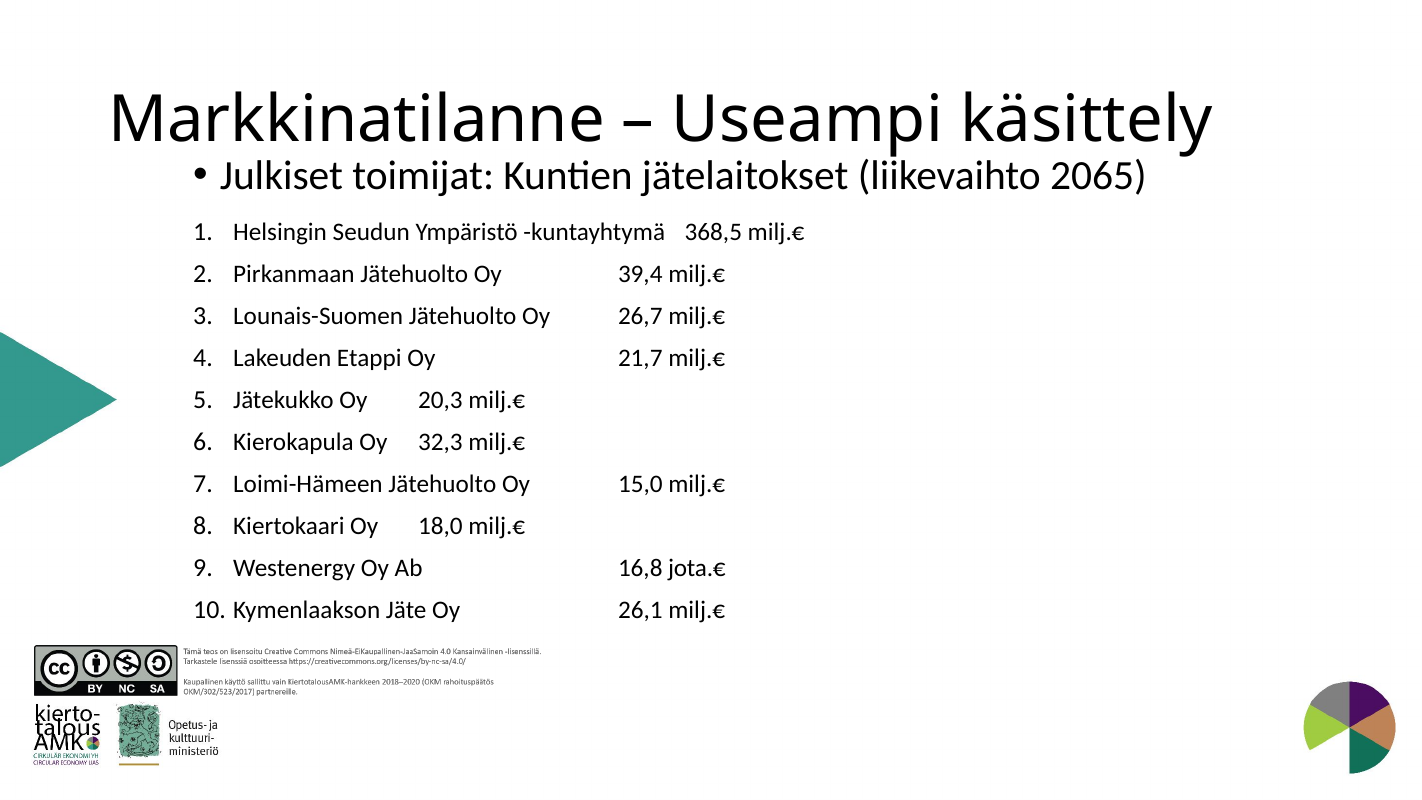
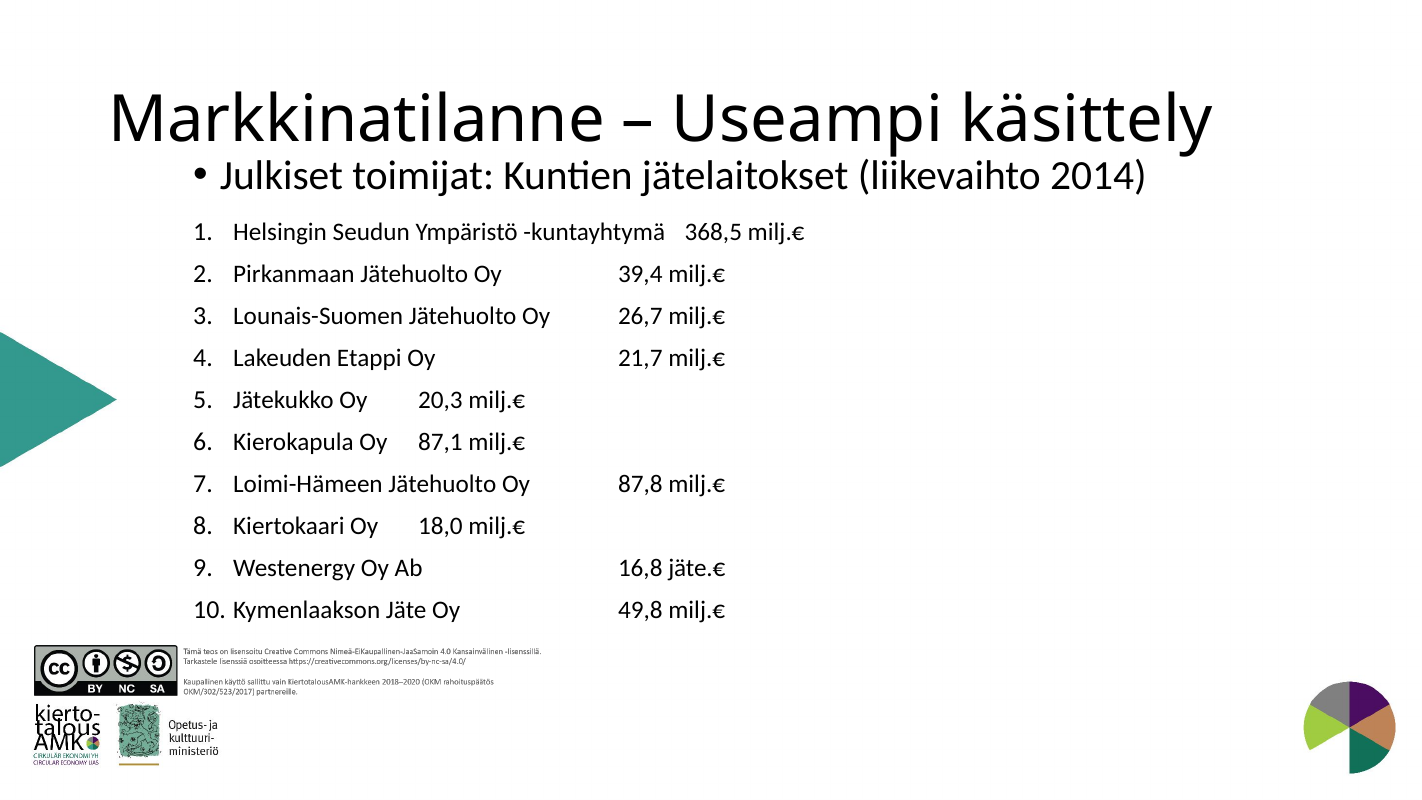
2065: 2065 -> 2014 (1098, 175)
32,3: 32,3 -> 87,1 (440, 442)
15,0: 15,0 -> 87,8 (640, 484)
jota.€: jota.€ -> jäte.€ (697, 568)
26,1: 26,1 -> 49,8 (640, 610)
